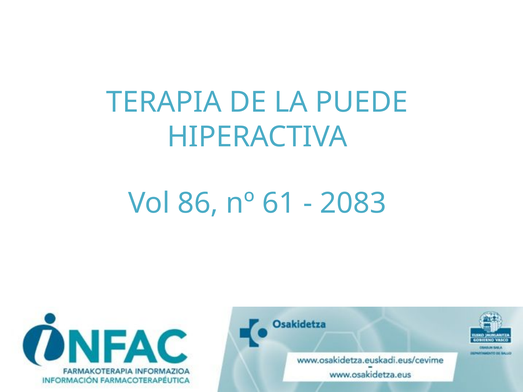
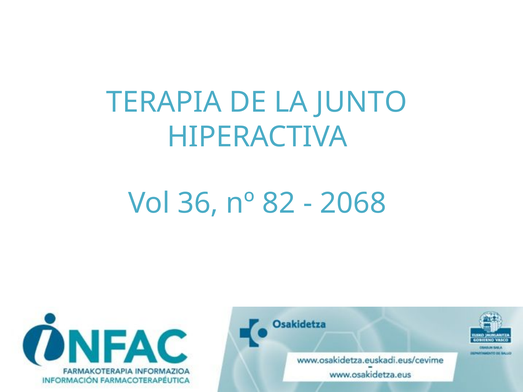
PUEDE: PUEDE -> JUNTO (362, 102)
86: 86 -> 36 (198, 203)
61: 61 -> 82 (279, 203)
2083: 2083 -> 2068 (353, 203)
